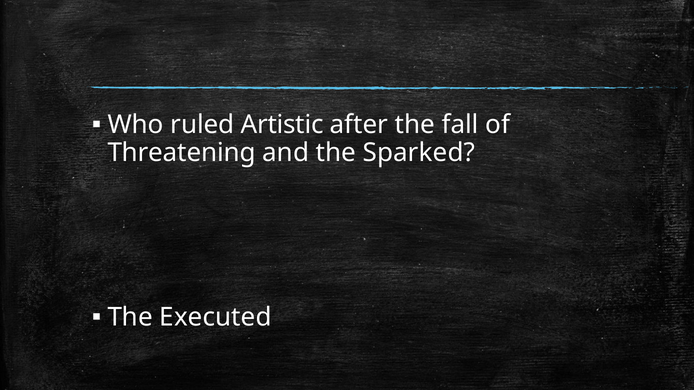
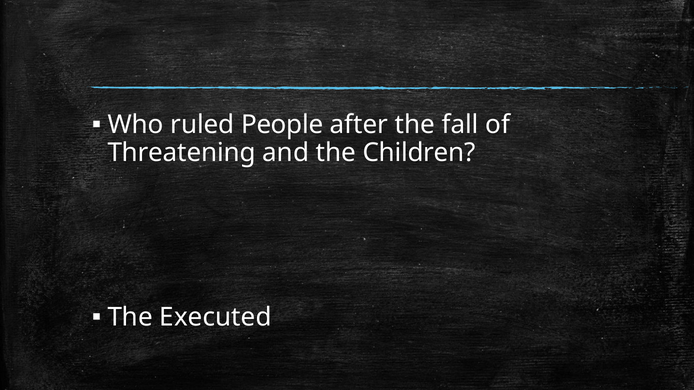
Artistic: Artistic -> People (282, 125)
Sparked: Sparked -> Children (419, 153)
